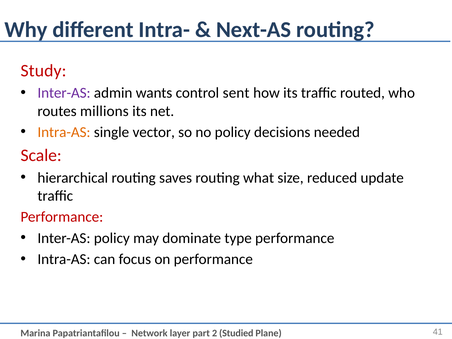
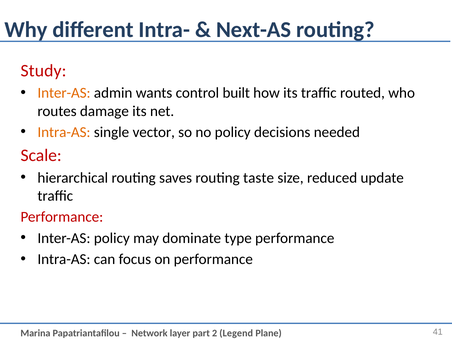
Inter-AS colour: purple -> orange (64, 93)
sent: sent -> built (236, 93)
millions: millions -> damage (104, 111)
what: what -> taste (259, 178)
Studied: Studied -> Legend (236, 333)
